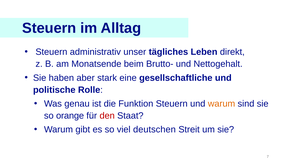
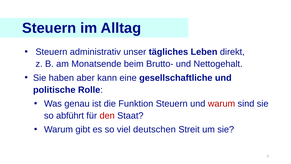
stark: stark -> kann (107, 78)
warum colour: orange -> red (222, 104)
orange: orange -> abführt (70, 116)
